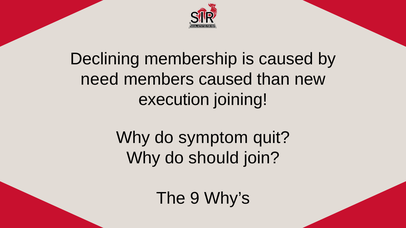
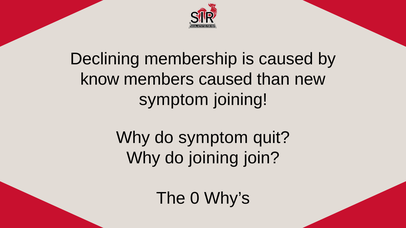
need: need -> know (100, 79)
execution: execution -> symptom (174, 100)
do should: should -> joining (214, 158)
9: 9 -> 0 (195, 199)
